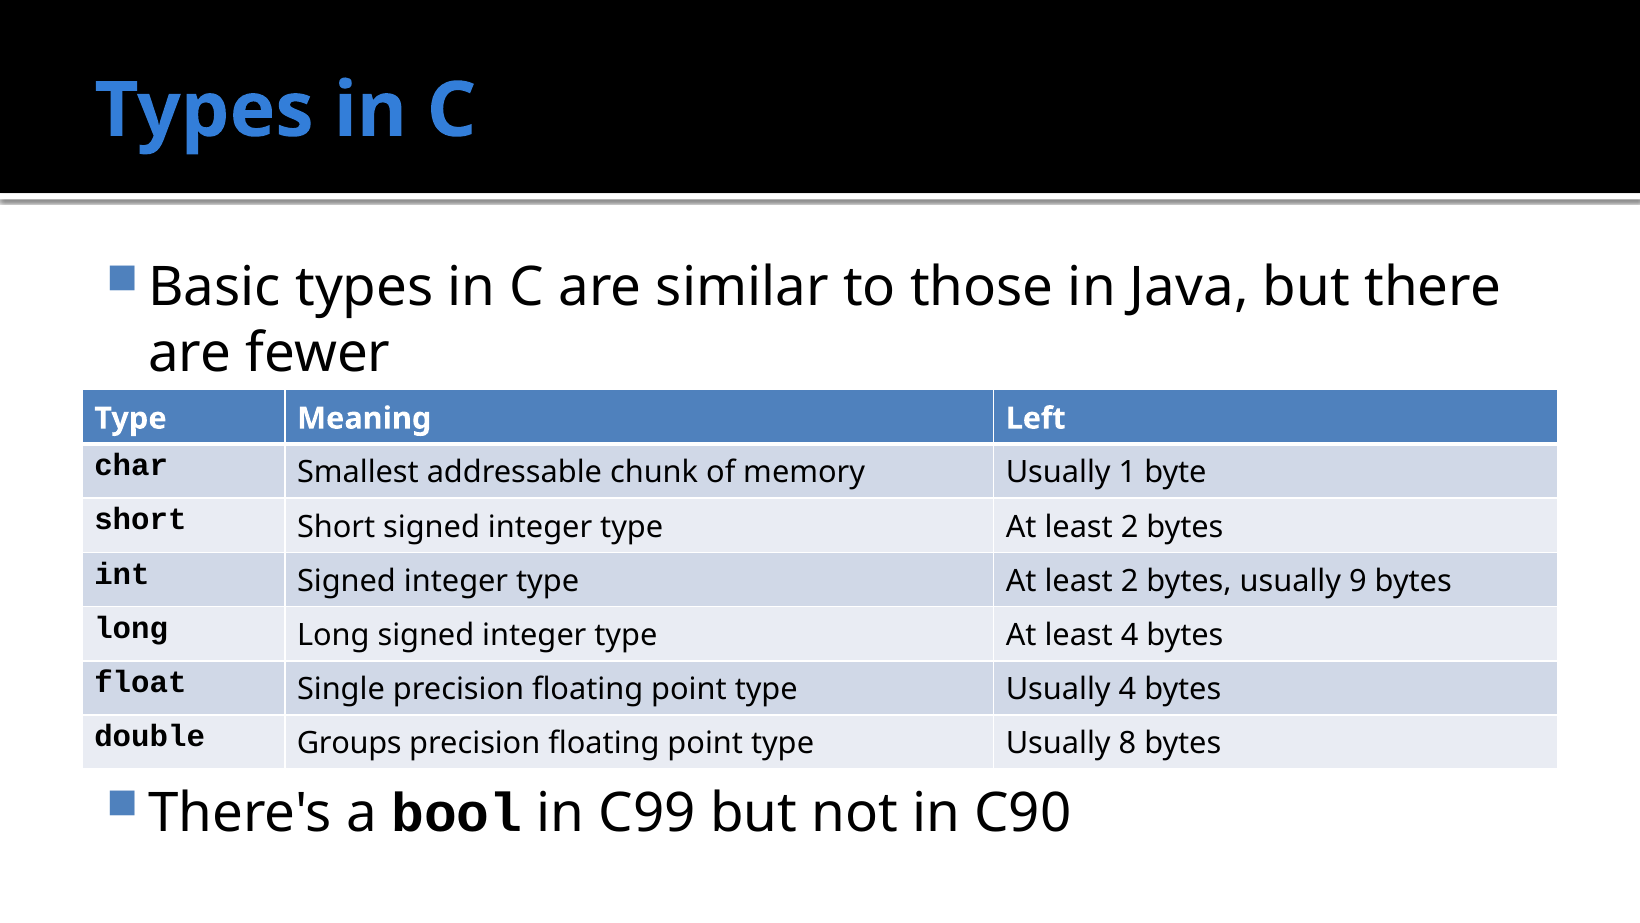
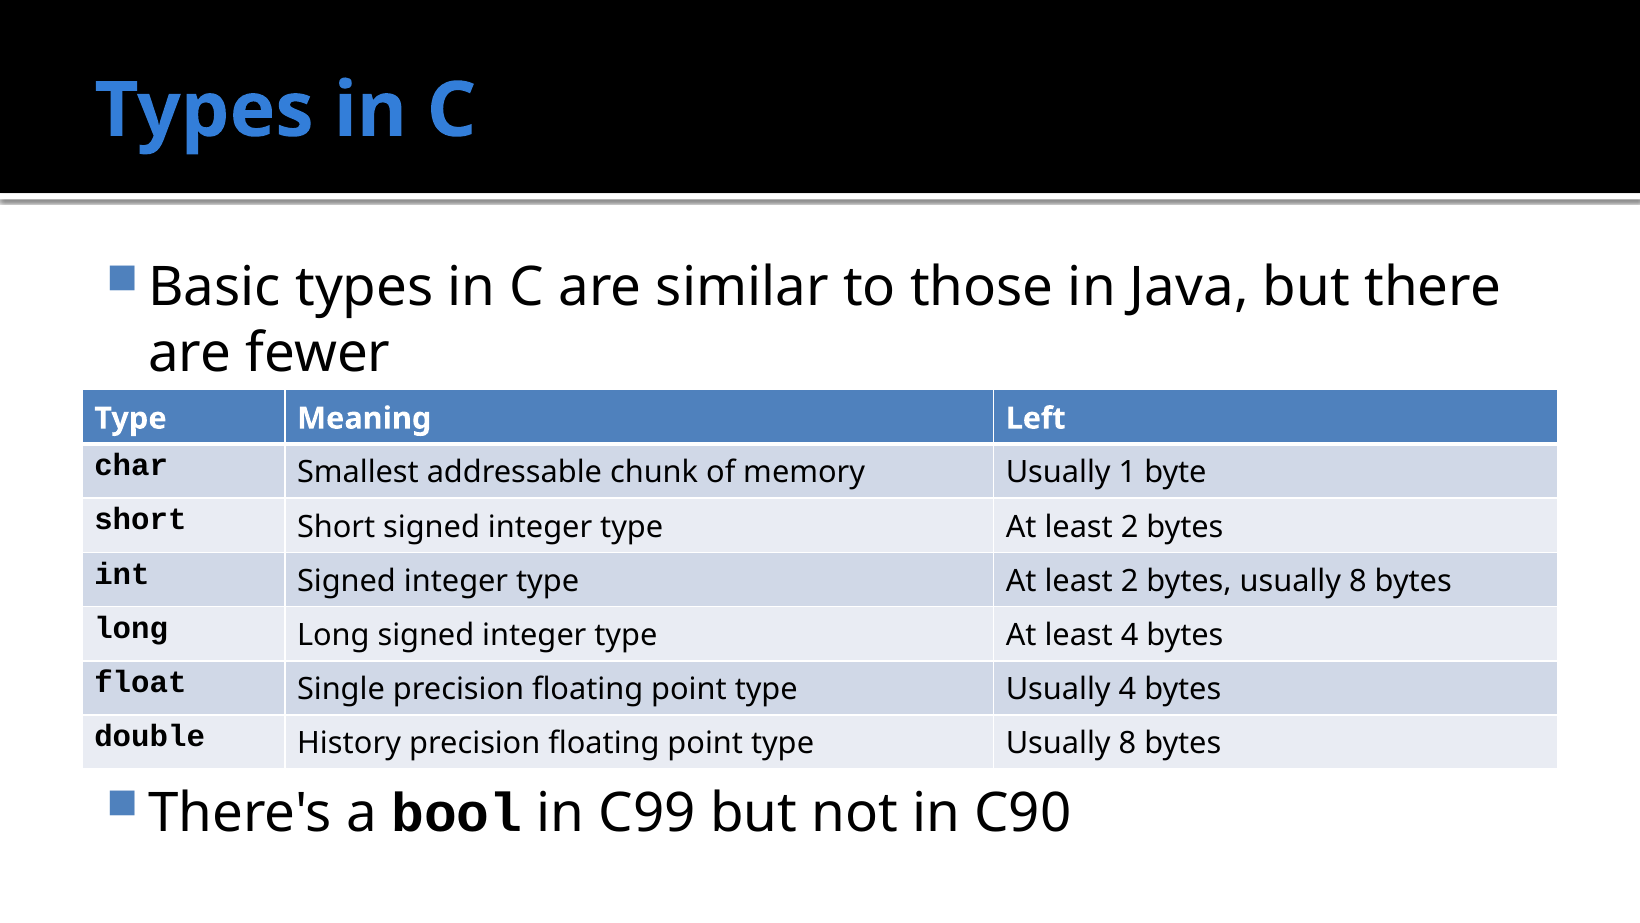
bytes usually 9: 9 -> 8 (1358, 581)
Groups: Groups -> History (349, 743)
